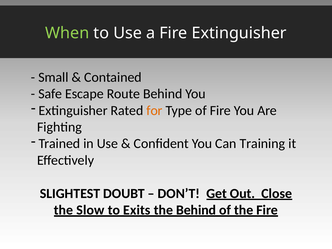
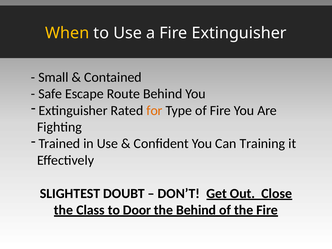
When colour: light green -> yellow (67, 33)
Slow: Slow -> Class (90, 210)
Exits: Exits -> Door (137, 210)
